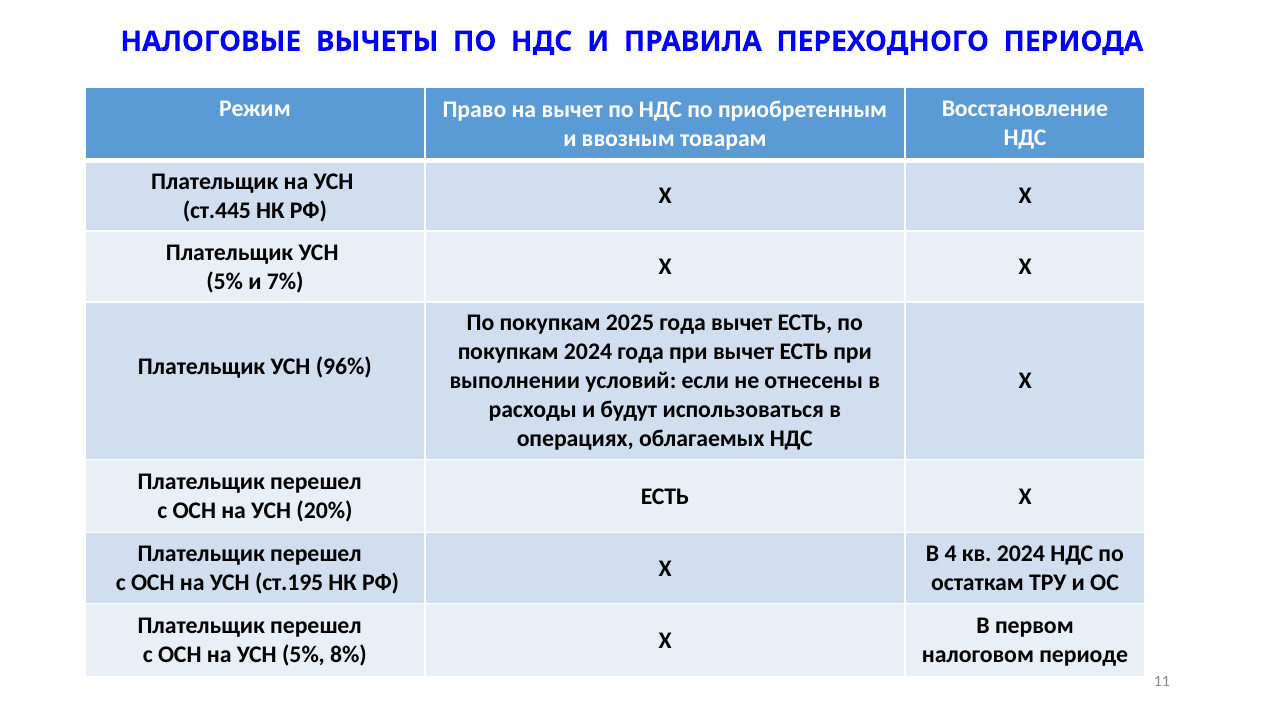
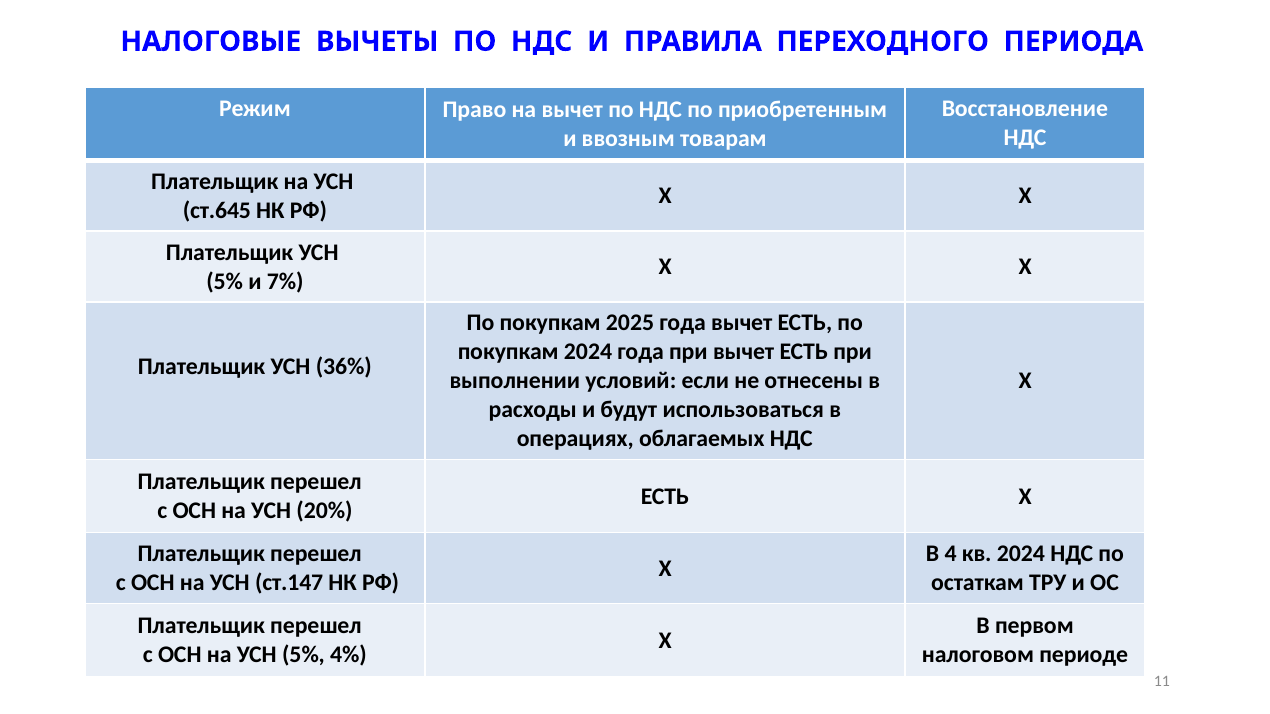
ст.445: ст.445 -> ст.645 (217, 211)
96%: 96% -> 36% (344, 367)
ст.195: ст.195 -> ст.147 (289, 583)
8%: 8% -> 4% (348, 655)
